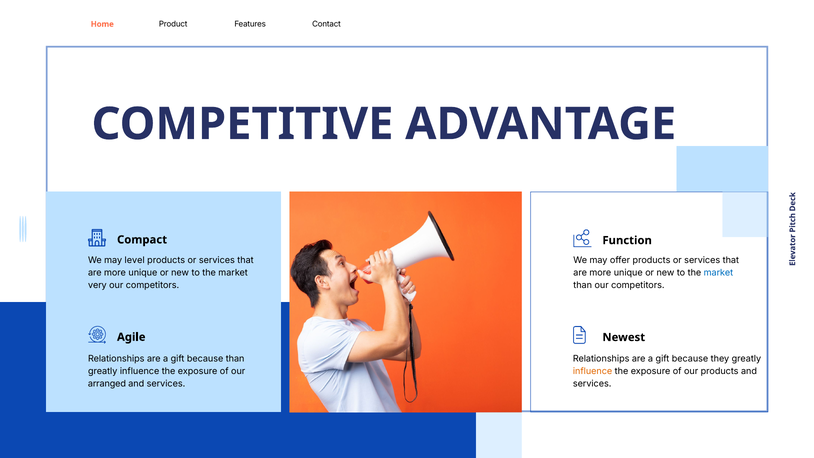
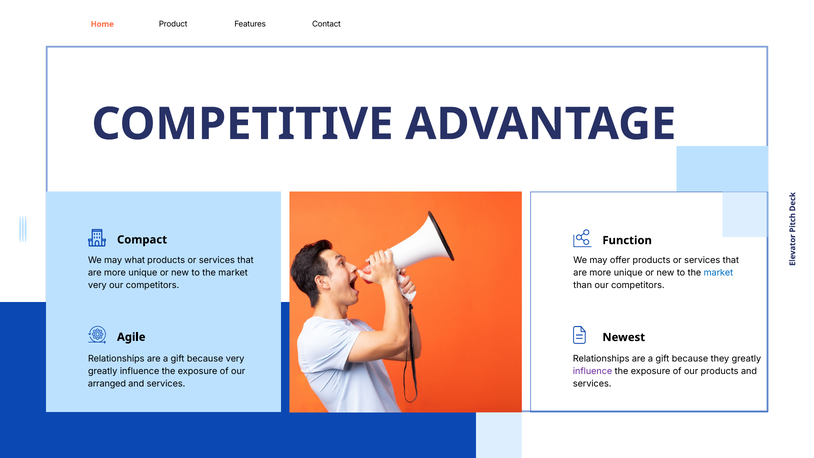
level: level -> what (135, 260)
because than: than -> very (235, 359)
influence colour: orange -> purple (593, 371)
